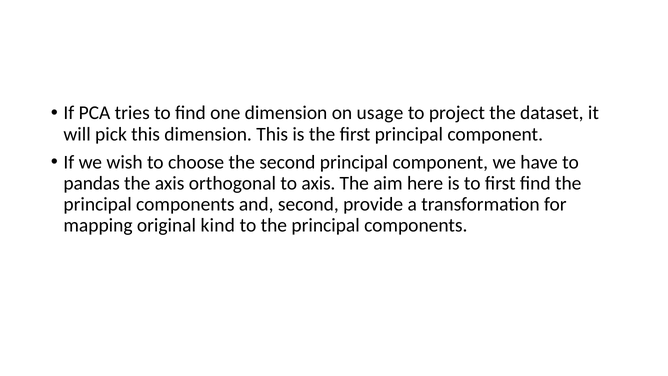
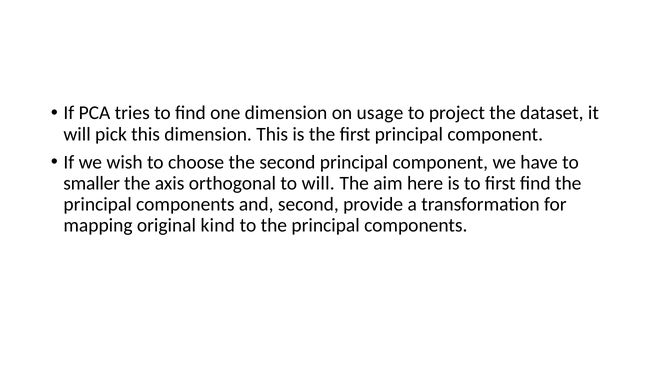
pandas: pandas -> smaller (92, 183)
to axis: axis -> will (318, 183)
